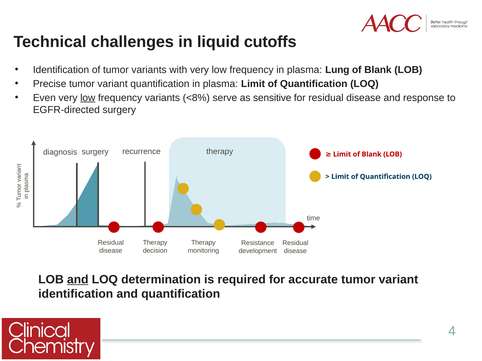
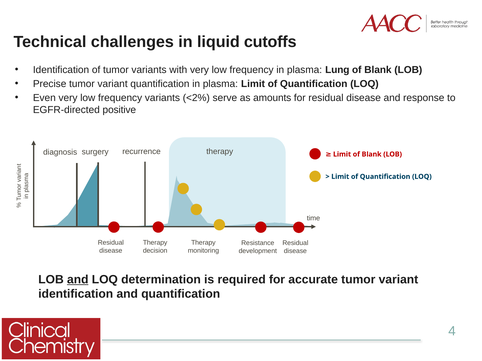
low underline: present -> none (88, 98)
<8%: <8% -> <2% (196, 98)
sensitive: sensitive -> amounts (272, 98)
EGFR-directed surgery: surgery -> positive (119, 110)
